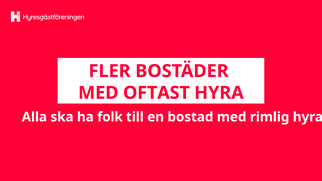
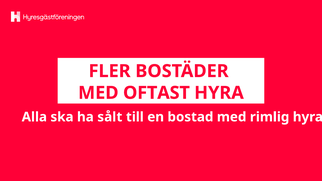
folk: folk -> sålt (110, 117)
